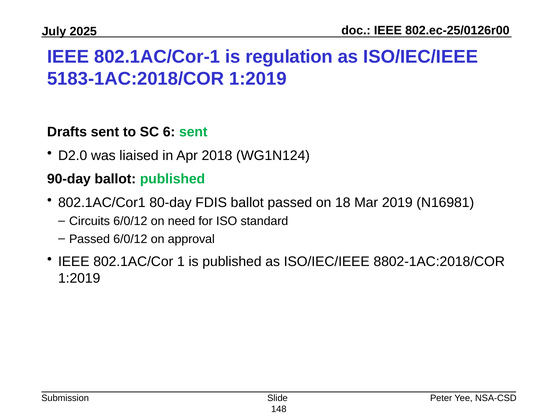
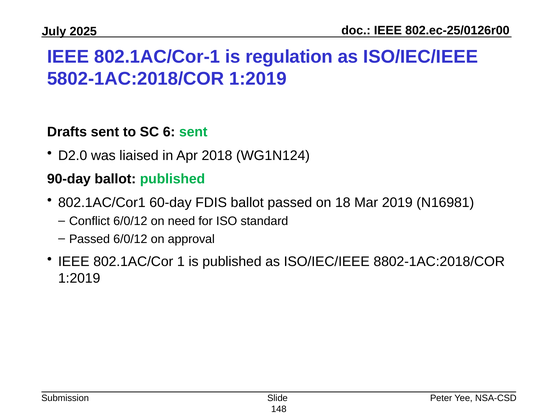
5183-1AC:2018/COR: 5183-1AC:2018/COR -> 5802-1AC:2018/COR (136, 79)
80-day: 80-day -> 60-day (170, 202)
Circuits: Circuits -> Conflict (90, 221)
